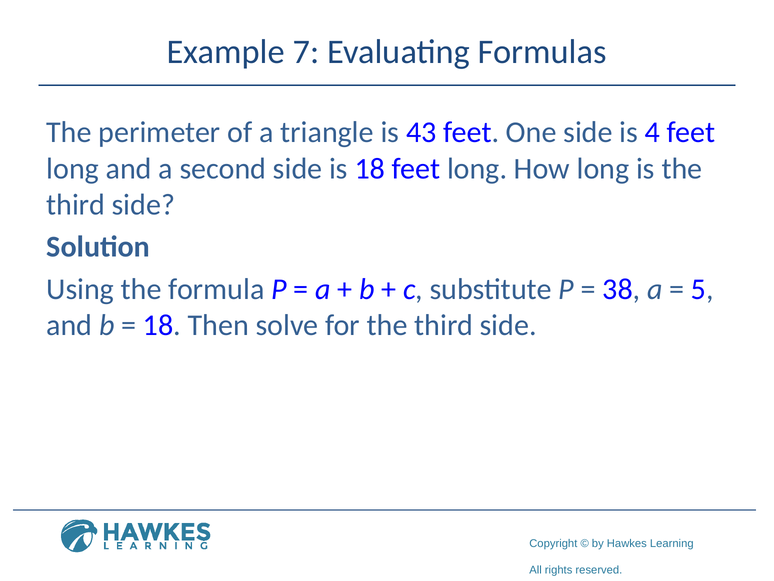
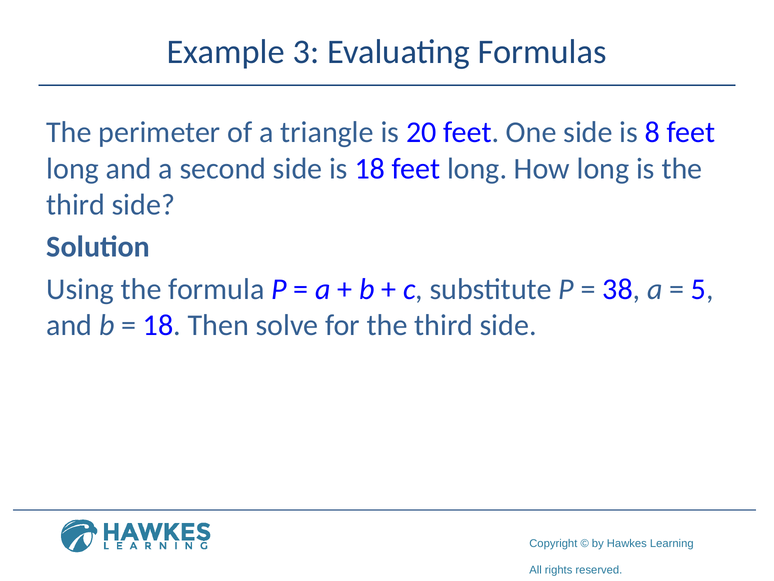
7: 7 -> 3 (306, 52)
43: 43 -> 20 (421, 132)
4: 4 -> 8 (653, 132)
